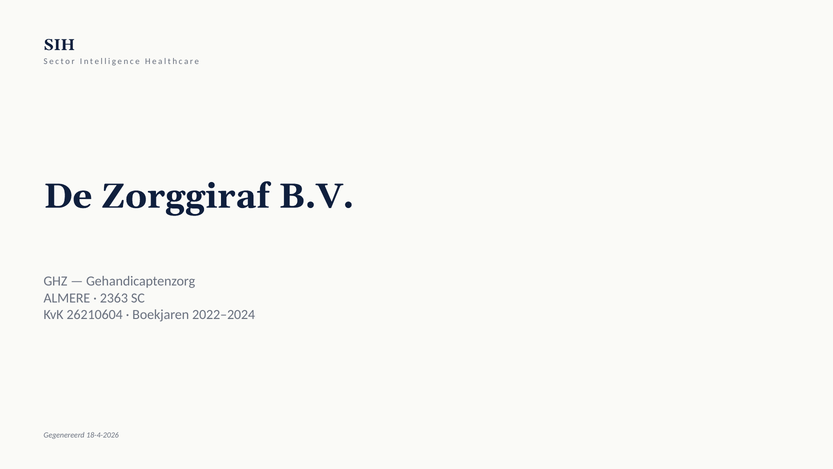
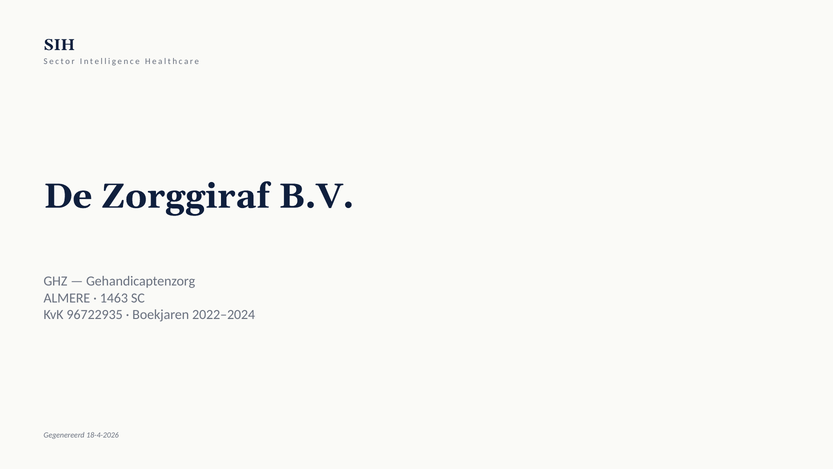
2363: 2363 -> 1463 (114, 298)
26210604: 26210604 -> 96722935 (95, 314)
